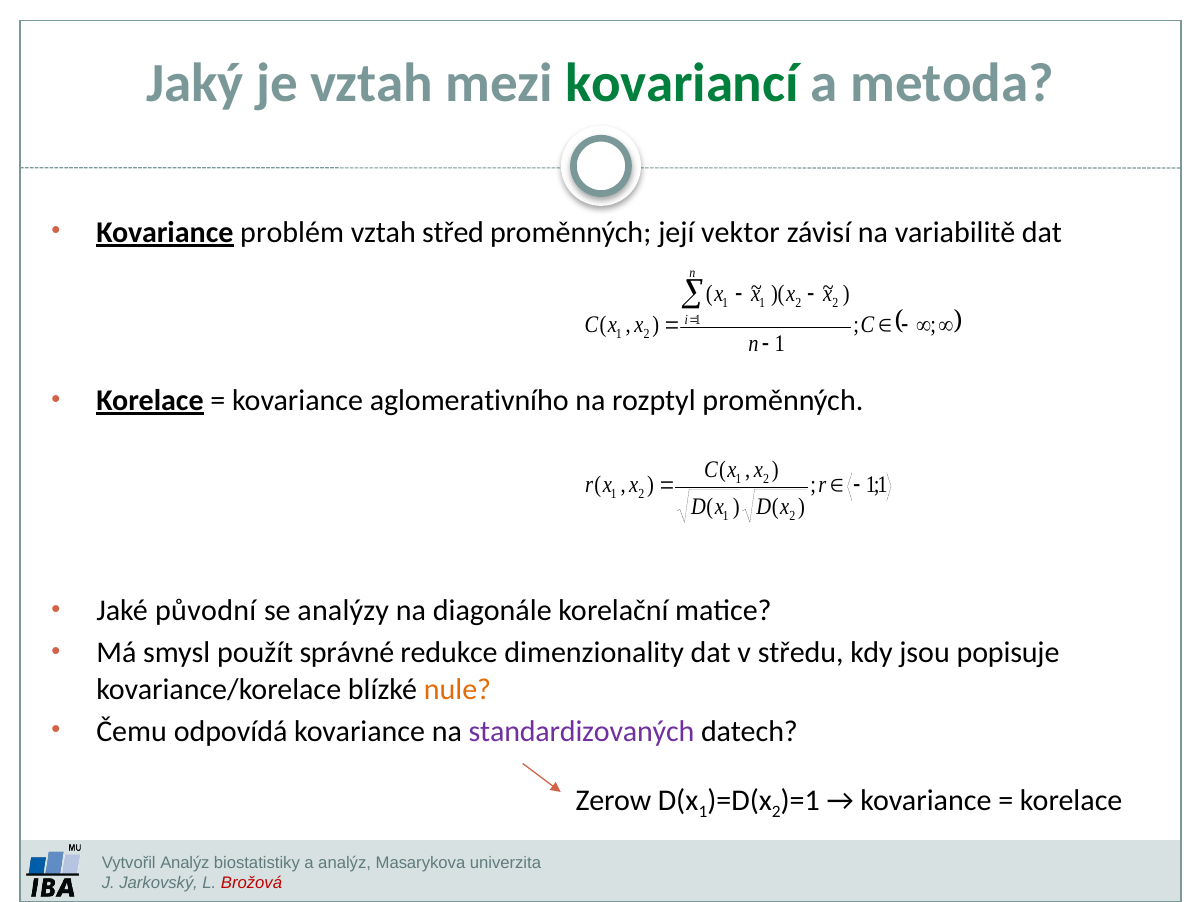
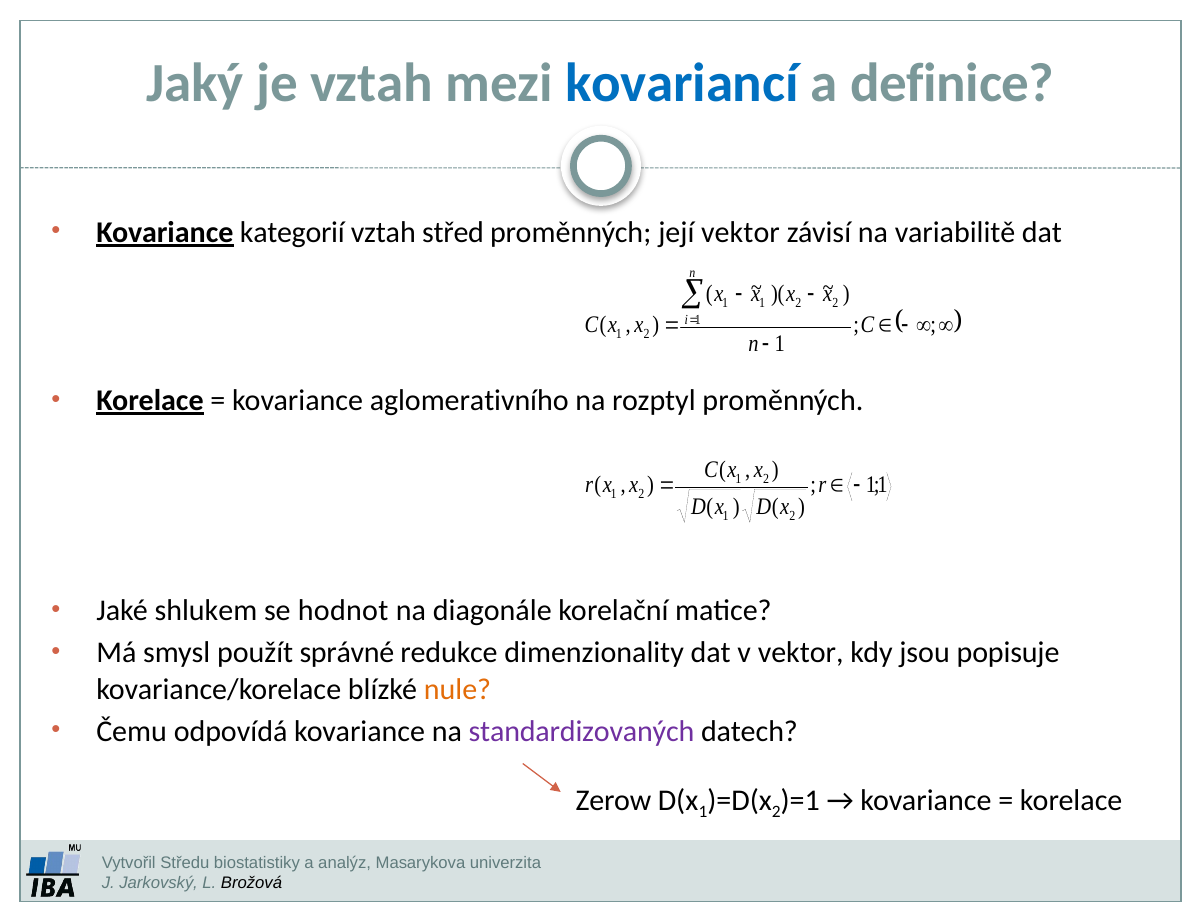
kovariancí colour: green -> blue (682, 84)
metoda: metoda -> definice (952, 84)
problém: problém -> kategorií (292, 232)
původní: původní -> shlukem (206, 611)
analýzy: analýzy -> hodnot (343, 611)
v středu: středu -> vektor (801, 653)
Vytvořil Analýz: Analýz -> Středu (185, 863)
Brožová colour: red -> black (251, 883)
